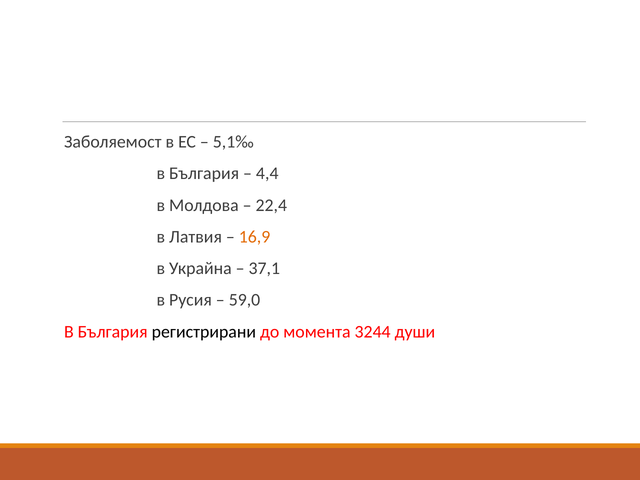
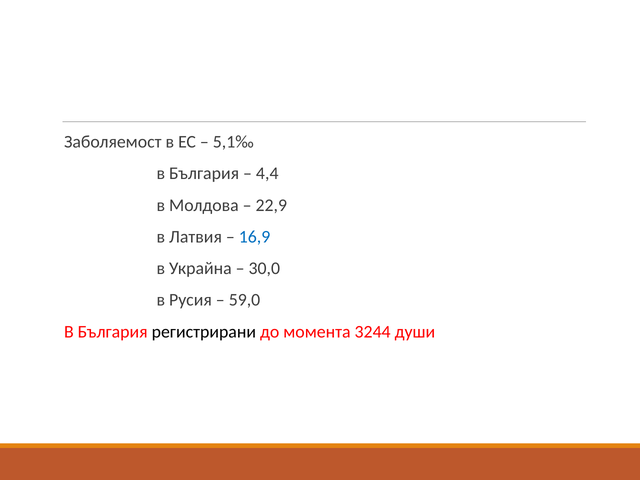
22,4: 22,4 -> 22,9 (271, 205)
16,9 colour: orange -> blue (255, 237)
37,1: 37,1 -> 30,0 (264, 268)
